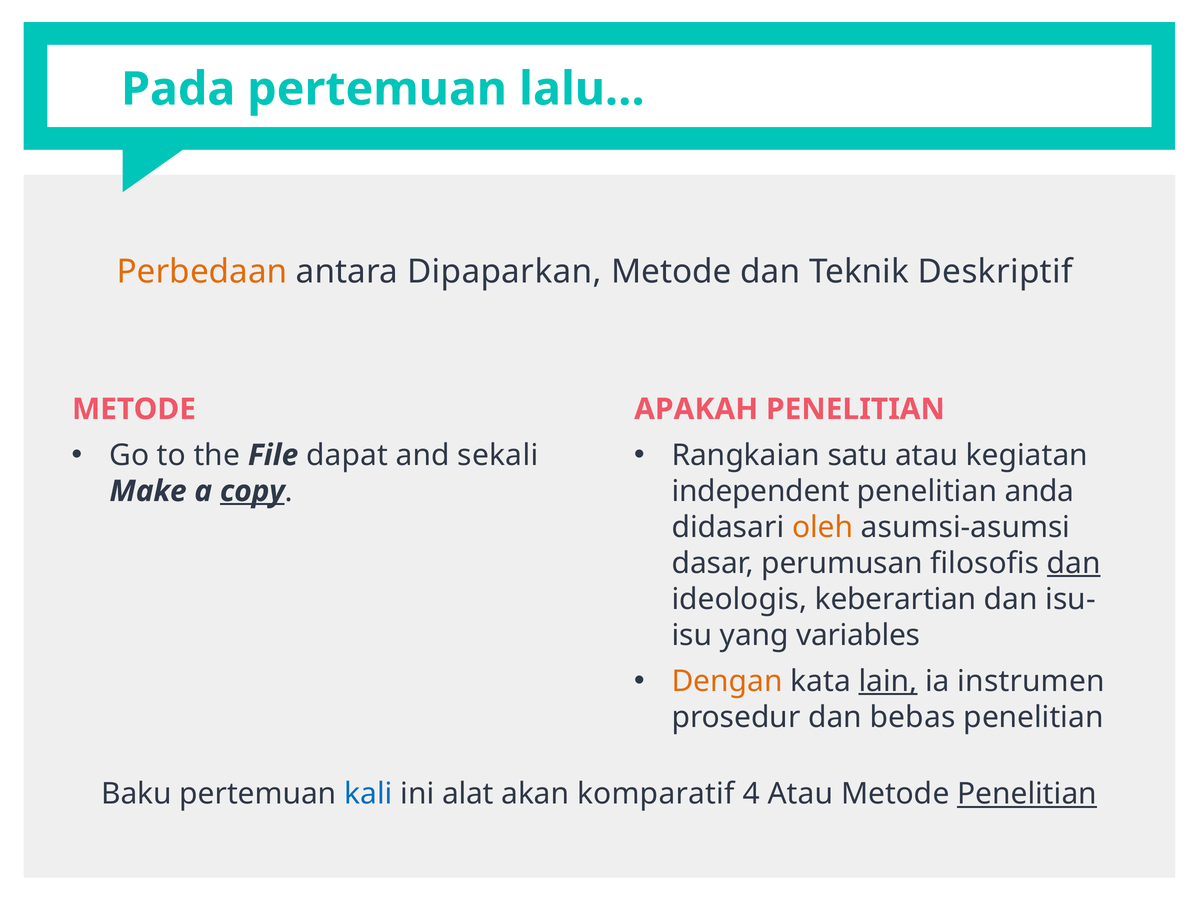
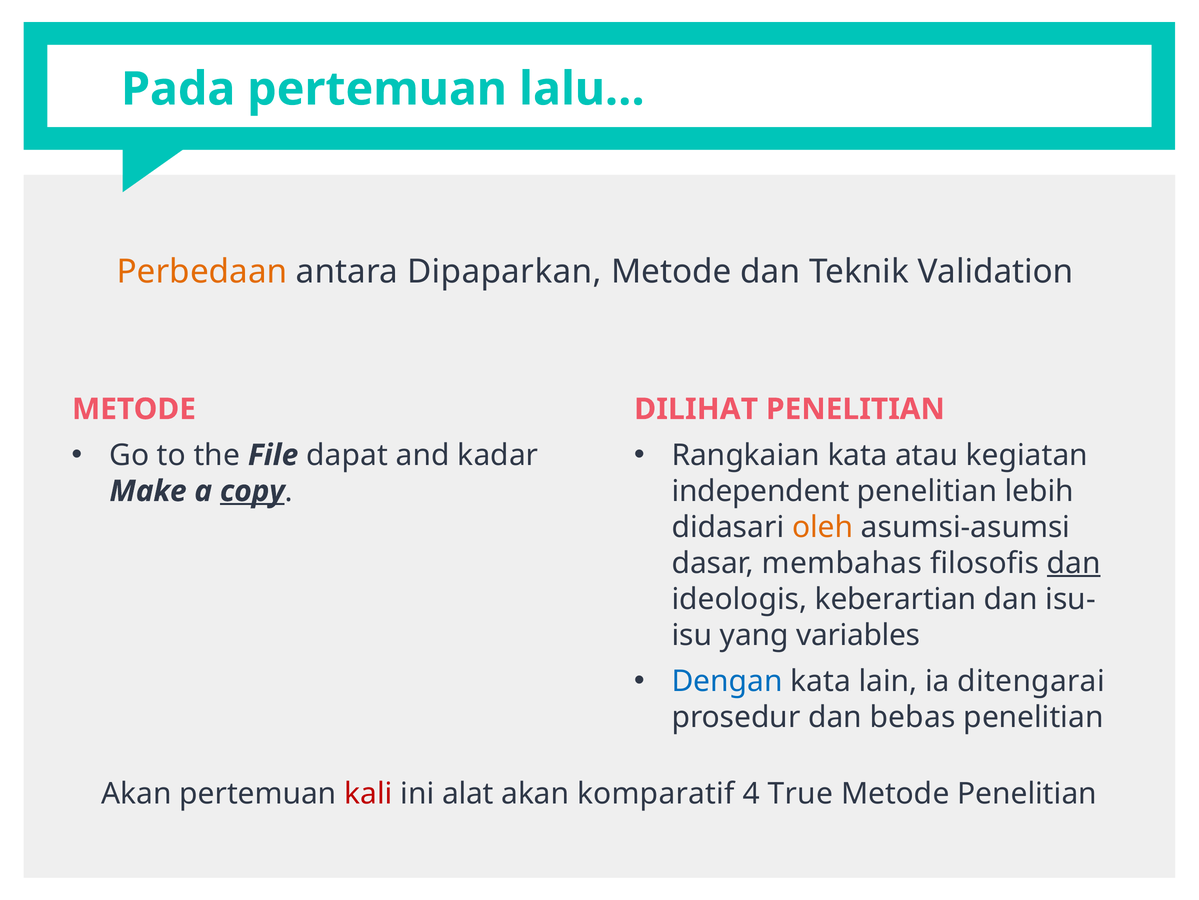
Deskriptif: Deskriptif -> Validation (995, 272)
APAKAH: APAKAH -> DILIHAT (696, 409)
sekali: sekali -> kadar (498, 455)
Rangkaian satu: satu -> kata (858, 455)
anda: anda -> lebih (1039, 491)
perumusan: perumusan -> membahas (842, 563)
Dengan colour: orange -> blue (727, 681)
lain underline: present -> none (888, 681)
instrumen: instrumen -> ditengarai (1031, 681)
Baku: Baku -> Akan (136, 793)
kali colour: blue -> red (368, 793)
4 Atau: Atau -> True (800, 793)
Penelitian underline: present -> none (1027, 793)
